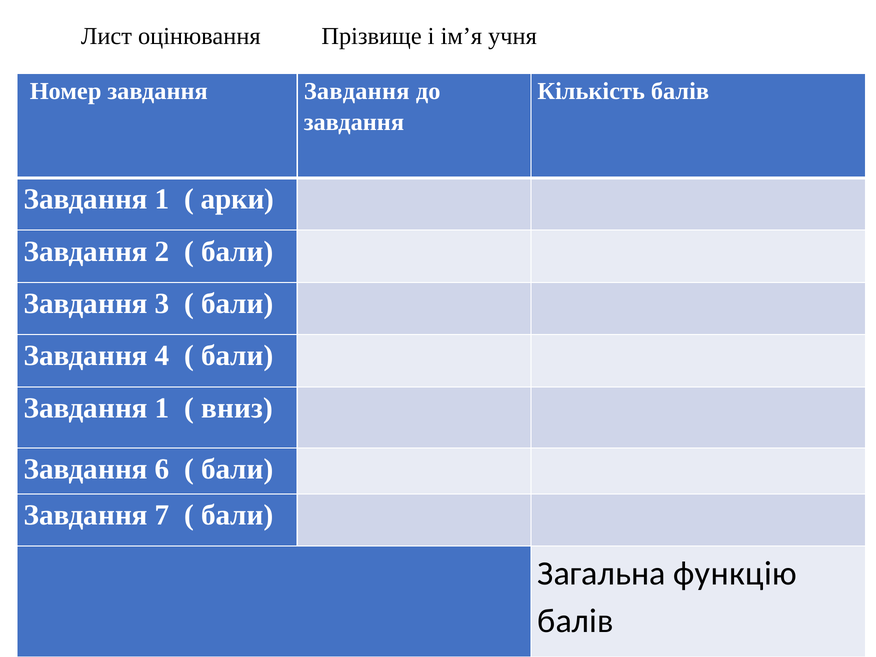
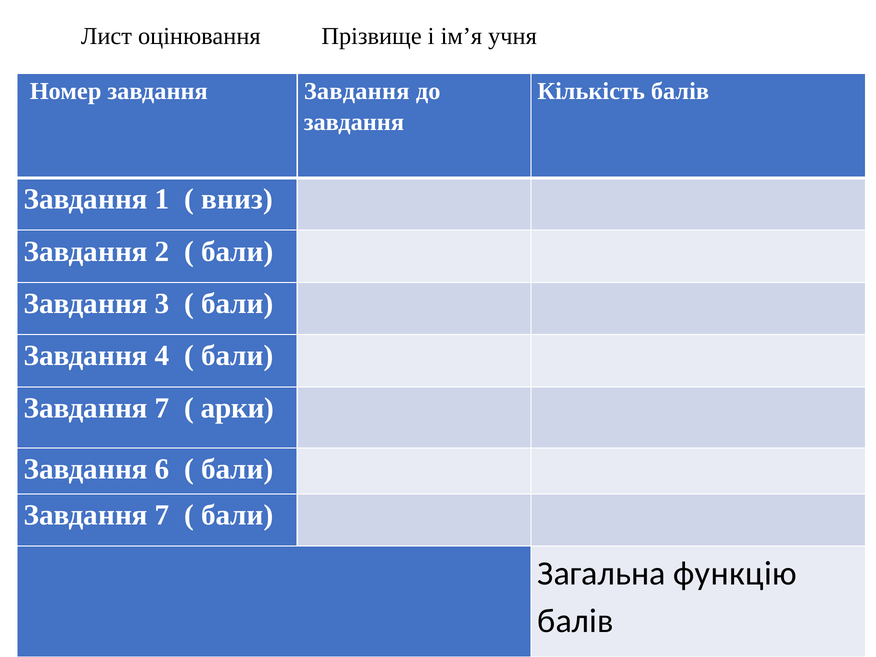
арки: арки -> вниз (237, 199)
1: 1 -> 7 (162, 408)
вниз: вниз -> арки (237, 408)
